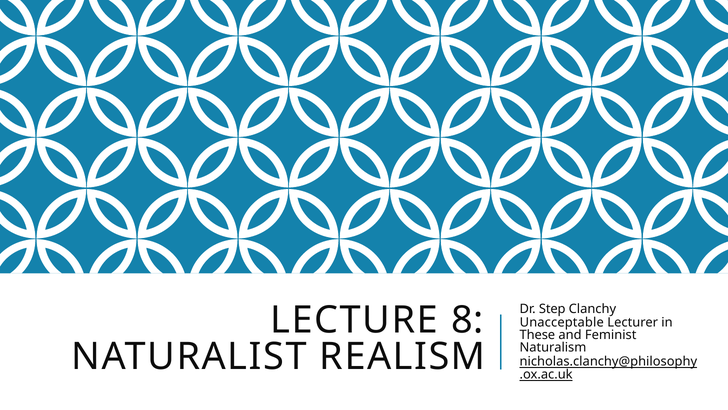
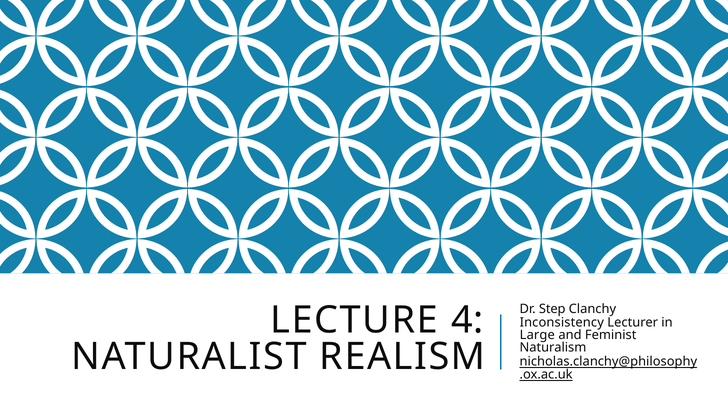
8: 8 -> 4 (467, 320)
Unacceptable: Unacceptable -> Inconsistency (562, 322)
These: These -> Large (537, 335)
